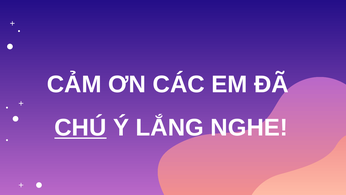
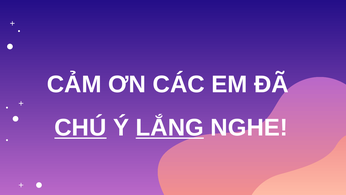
LẮNG underline: none -> present (170, 128)
